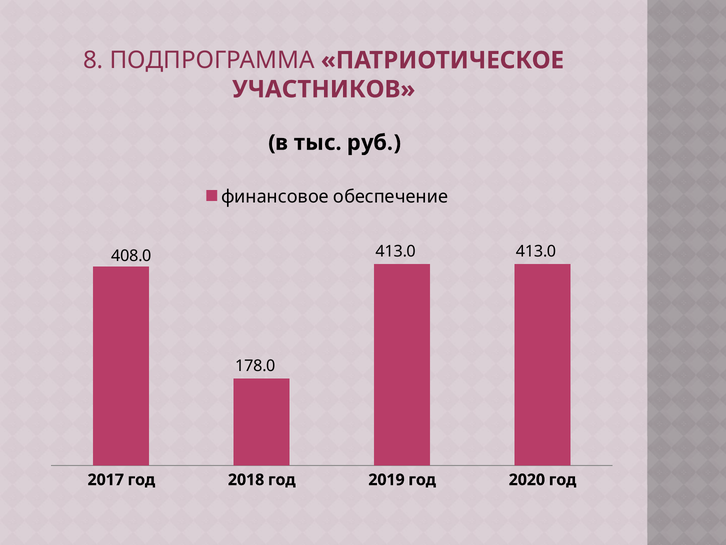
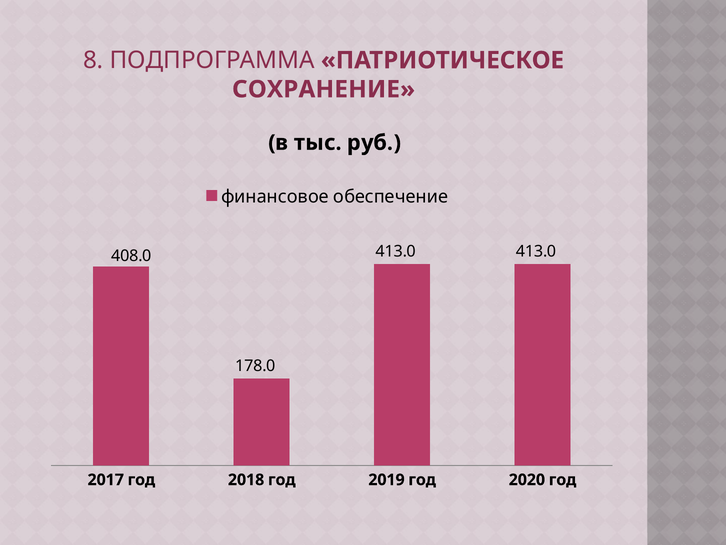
УЧАСТНИКОВ: УЧАСТНИКОВ -> СОХРАНЕНИЕ (324, 89)
